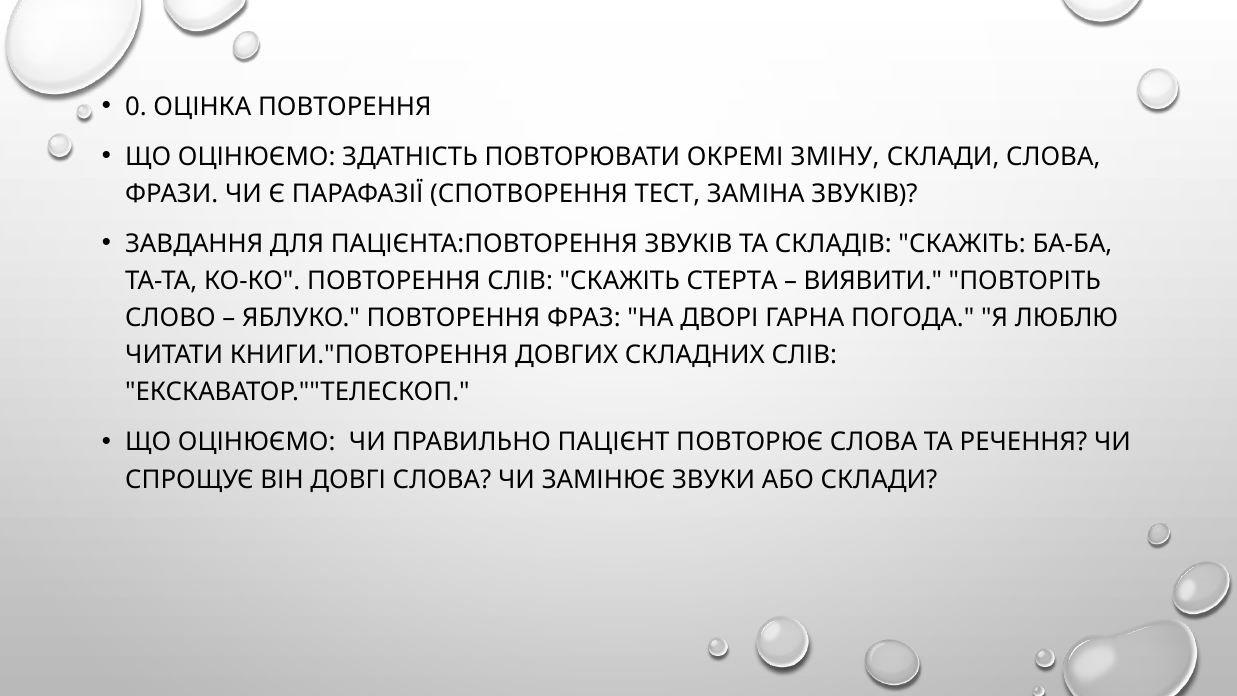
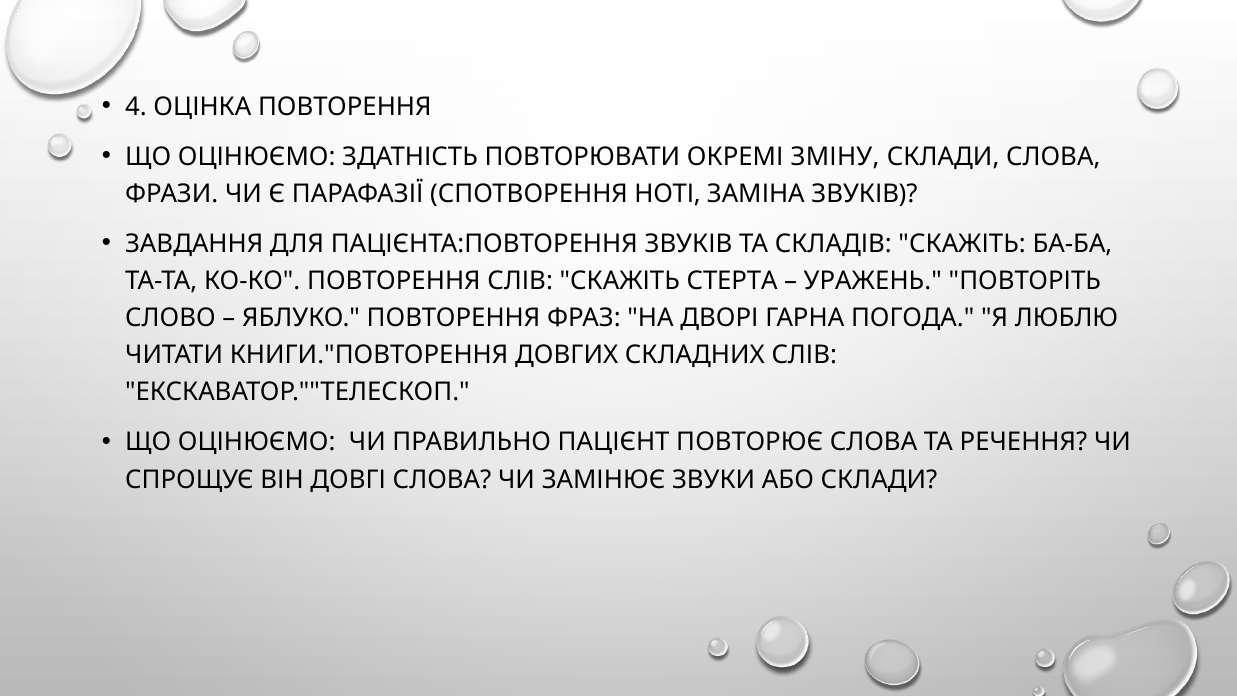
0: 0 -> 4 (136, 107)
ТЕСТ: ТЕСТ -> НОТІ (668, 194)
ВИЯВИТИ: ВИЯВИТИ -> УРАЖЕНЬ (873, 281)
